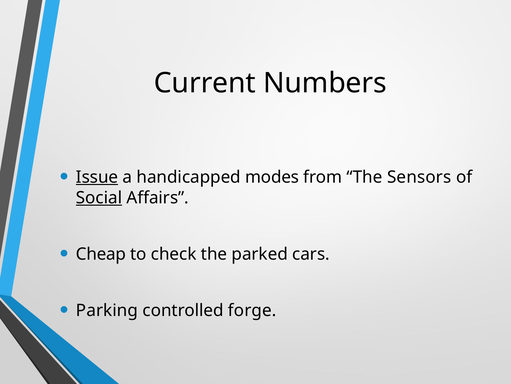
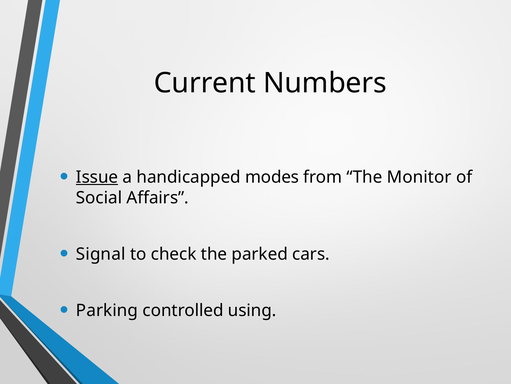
Sensors: Sensors -> Monitor (419, 177)
Social underline: present -> none (99, 197)
Cheap: Cheap -> Signal (101, 254)
forge: forge -> using (252, 310)
